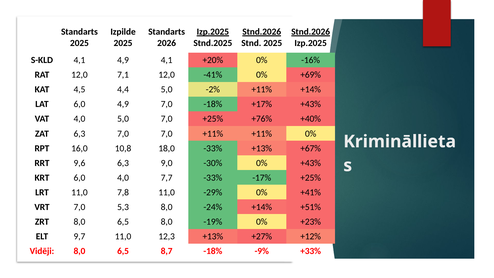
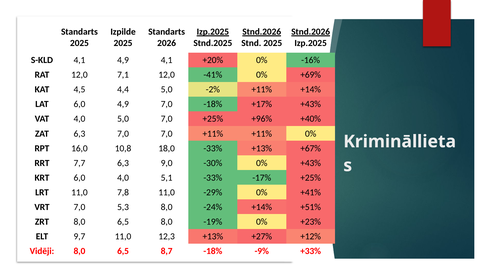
+76%: +76% -> +96% (262, 119)
9,6: 9,6 -> 7,7 (79, 163)
7,7: 7,7 -> 5,1 (167, 178)
